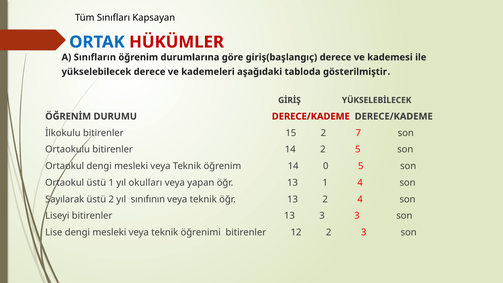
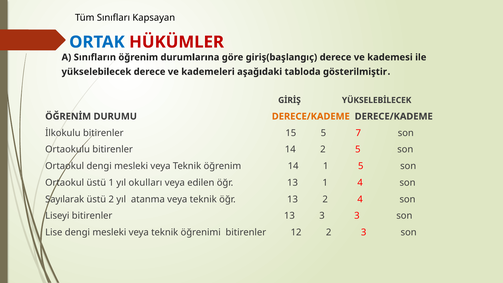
DERECE/KADEME colour: red -> orange (311, 116)
15 2: 2 -> 5 (323, 133)
14 0: 0 -> 1 (326, 166)
yapan: yapan -> edilen (201, 183)
sınıfının: sınıfının -> atanma (148, 199)
